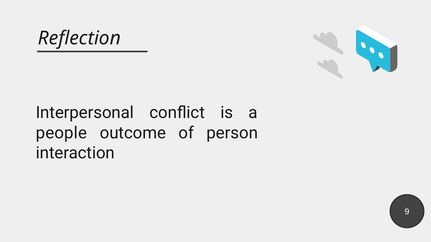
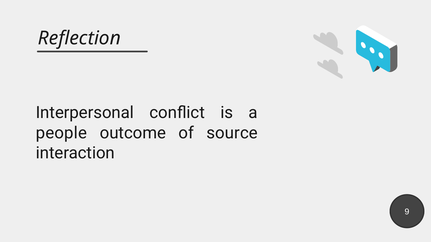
person: person -> source (232, 133)
